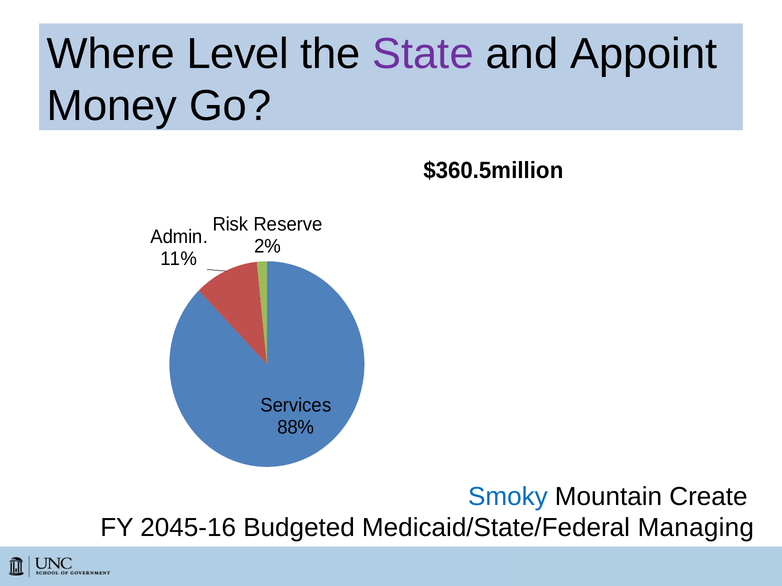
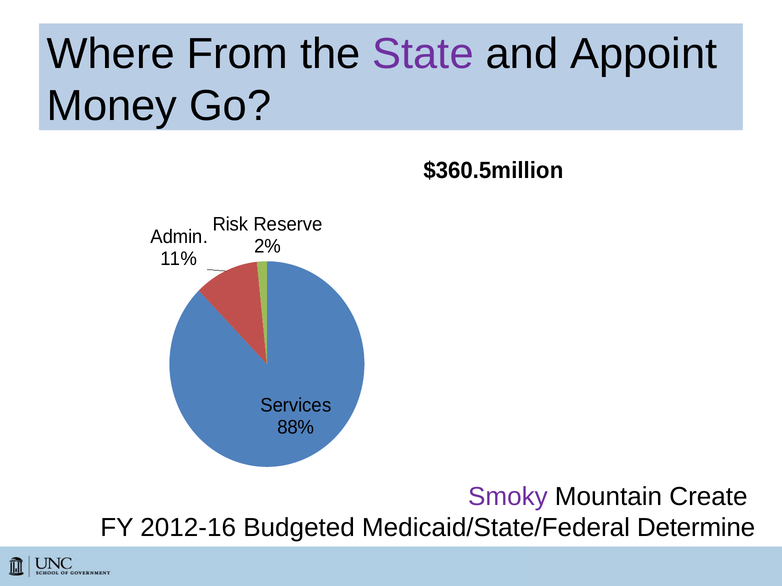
Level: Level -> From (237, 54)
Smoky colour: blue -> purple (508, 497)
2045-16: 2045-16 -> 2012-16 (188, 528)
Managing: Managing -> Determine (696, 528)
